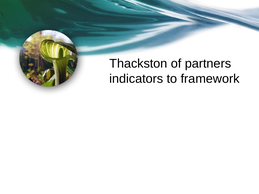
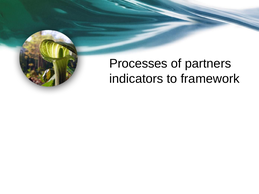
Thackston: Thackston -> Processes (138, 64)
